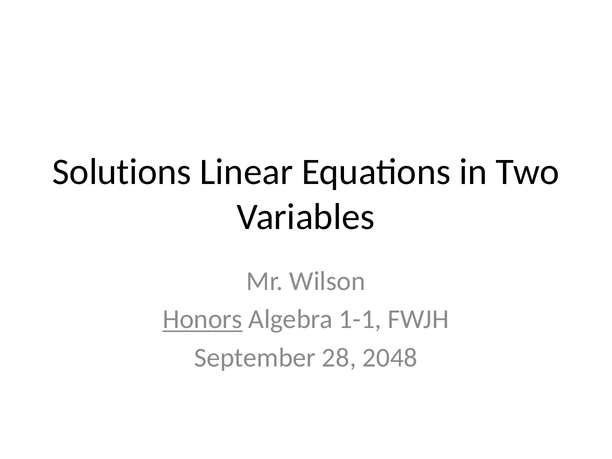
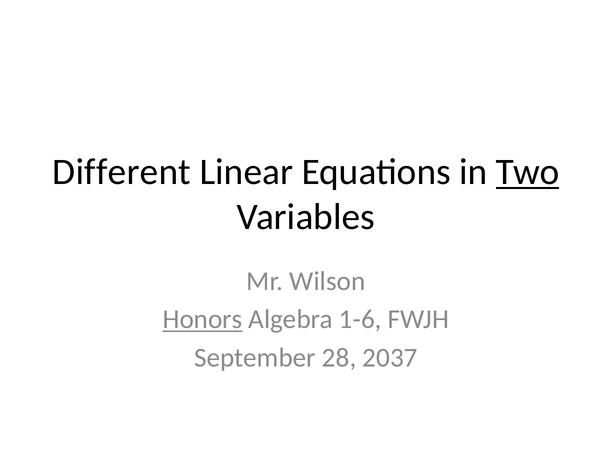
Solutions: Solutions -> Different (122, 172)
Two underline: none -> present (528, 172)
1-1: 1-1 -> 1-6 (360, 319)
2048: 2048 -> 2037 (390, 358)
